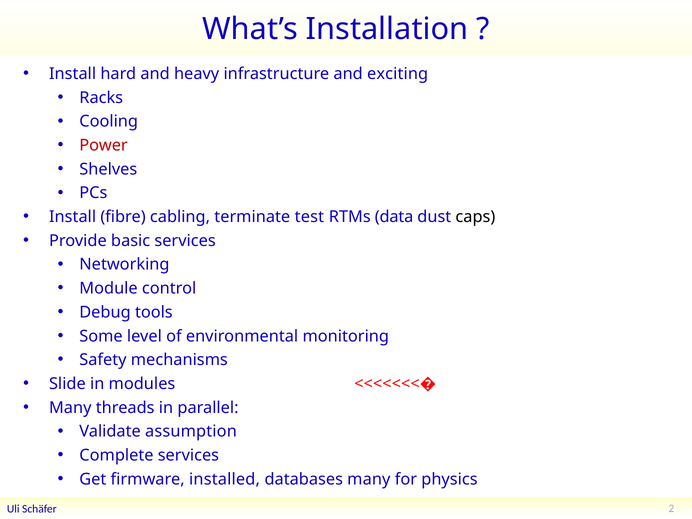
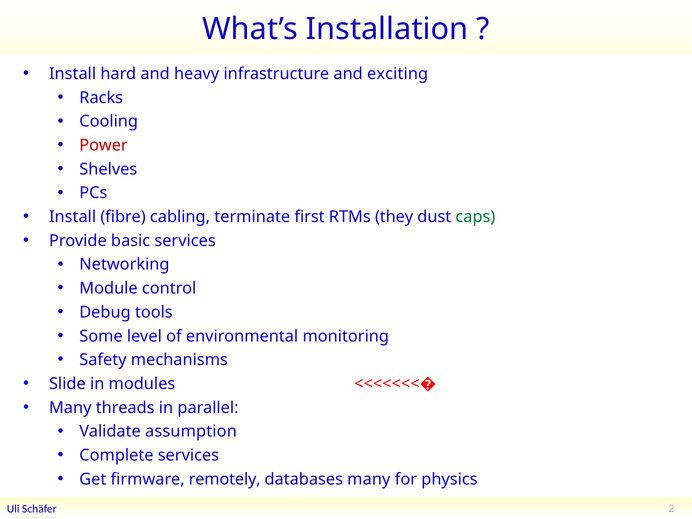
test: test -> first (310, 217)
data: data -> they (394, 217)
caps colour: black -> green (475, 217)
installed: installed -> remotely (225, 479)
